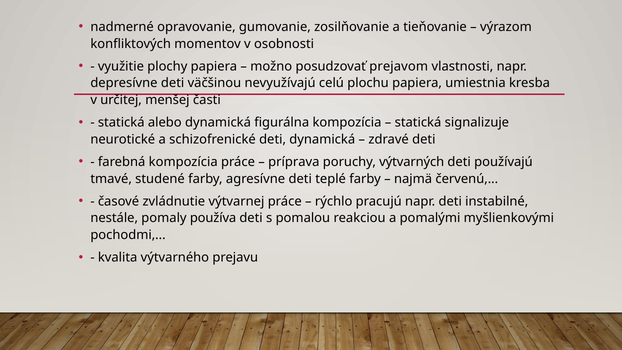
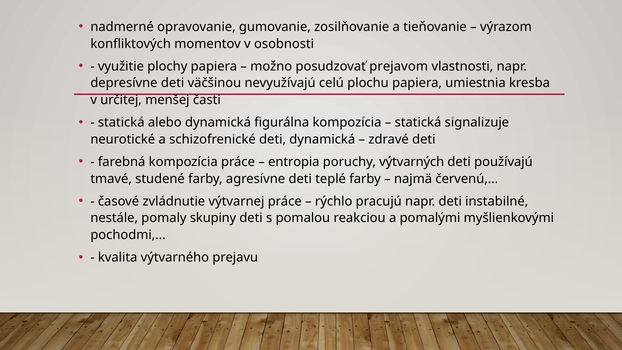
príprava: príprava -> entropia (294, 162)
používa: používa -> skupiny (213, 218)
